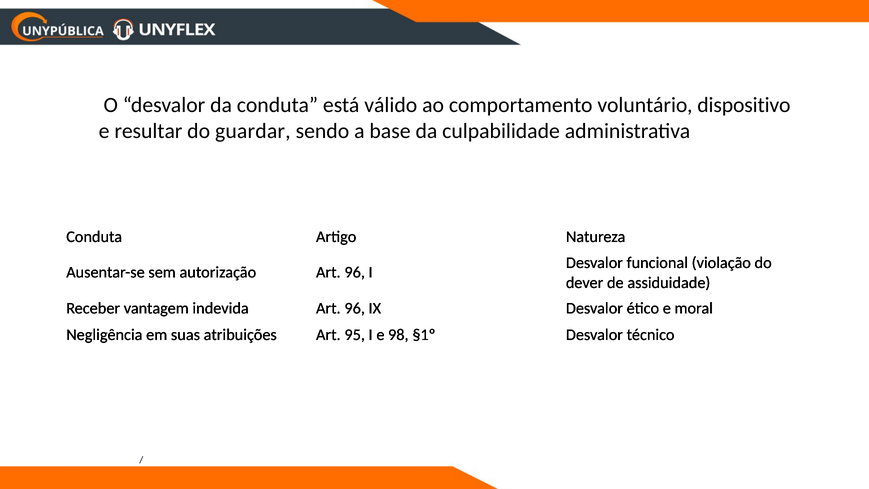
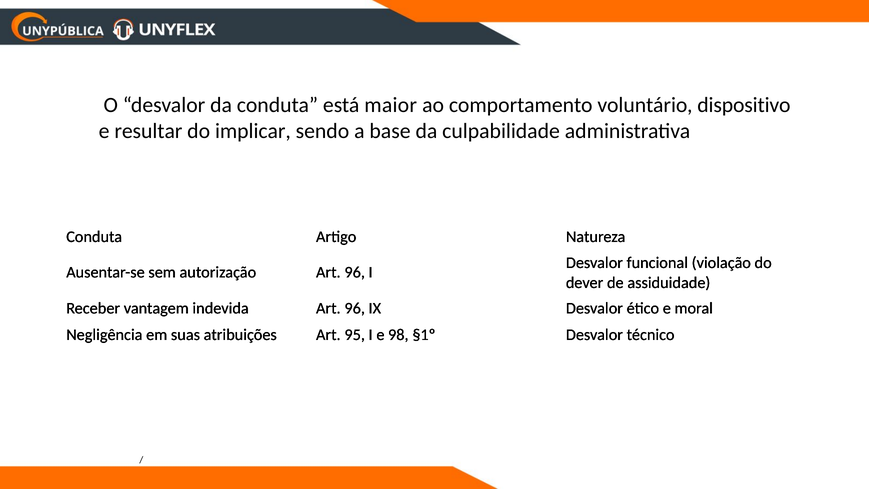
válido: válido -> maior (391, 105)
guardar: guardar -> implicar (253, 131)
